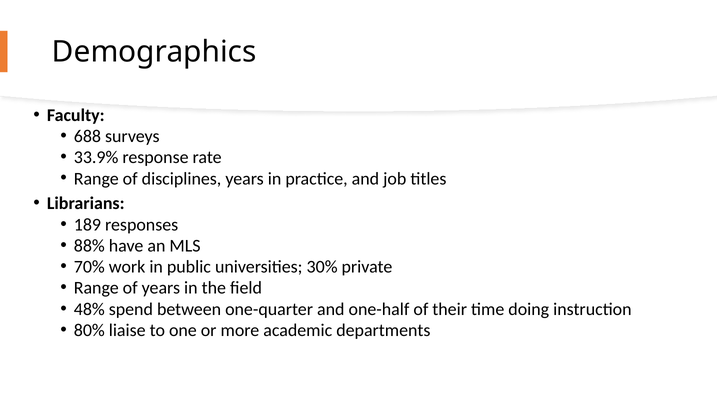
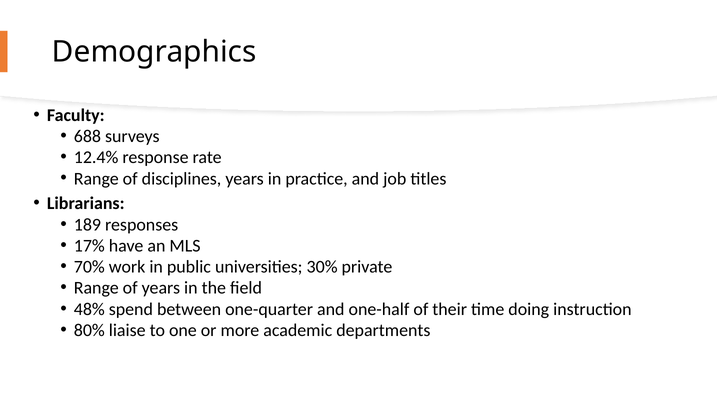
33.9%: 33.9% -> 12.4% (96, 158)
88%: 88% -> 17% (89, 246)
